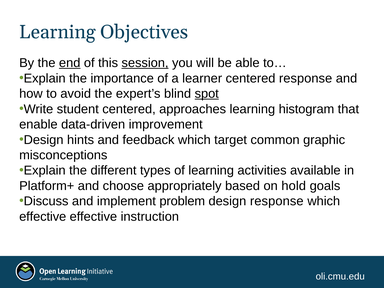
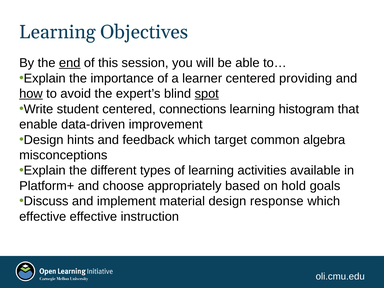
session underline: present -> none (145, 63)
centered response: response -> providing (306, 78)
how underline: none -> present (31, 94)
approaches: approaches -> connections (193, 109)
graphic: graphic -> algebra (324, 140)
problem: problem -> material (182, 201)
